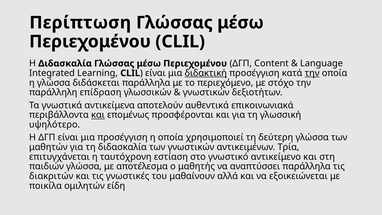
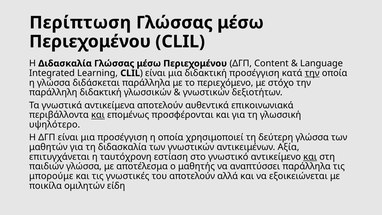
διδακτική underline: present -> none (206, 73)
παράλληλη επίδραση: επίδραση -> διδακτική (101, 92)
Τρία: Τρία -> Αξία (288, 147)
και underline: none -> present (310, 157)
διακριτών: διακριτών -> μπορούμε (51, 176)
του μαθαίνουν: μαθαίνουν -> αποτελούν (192, 176)
